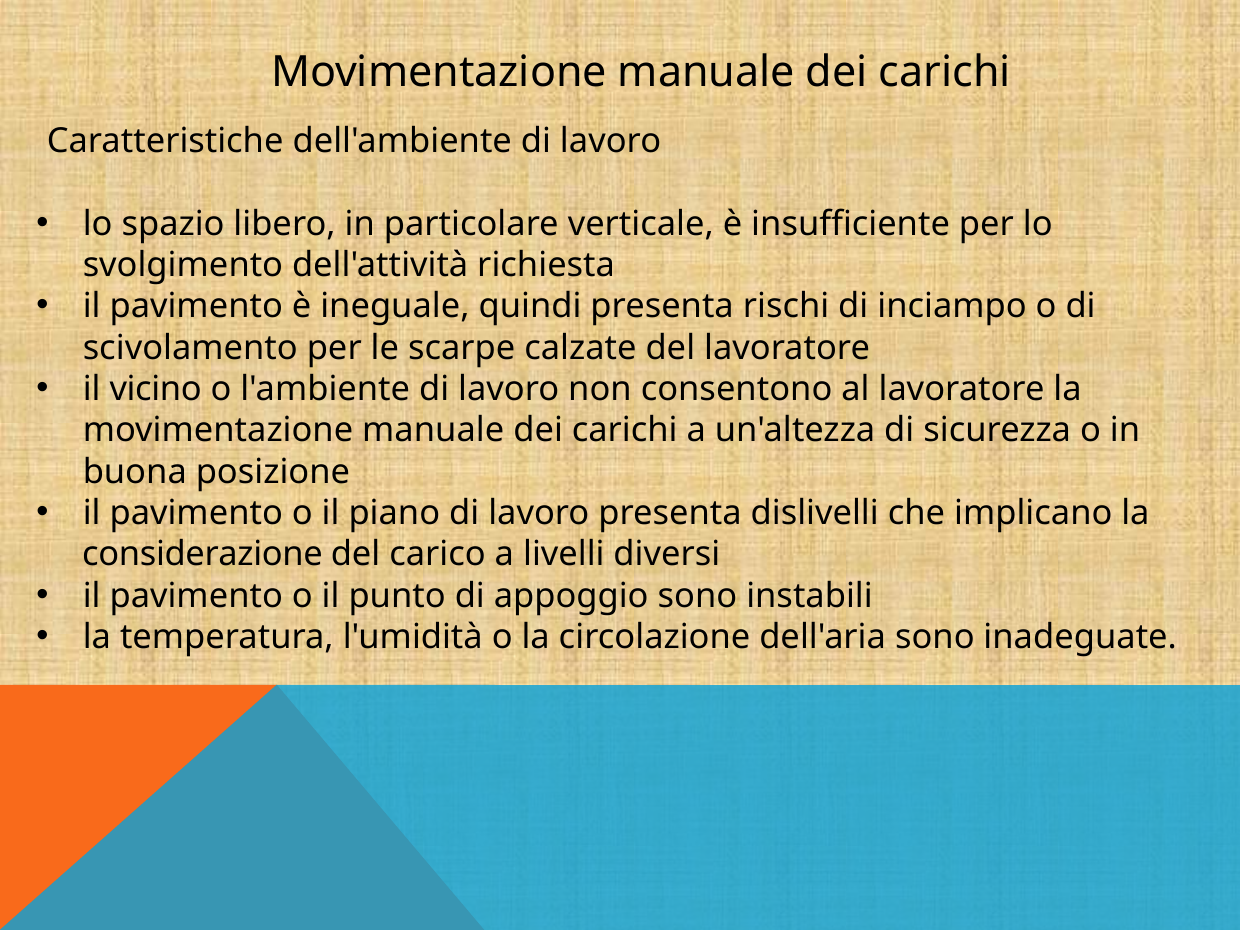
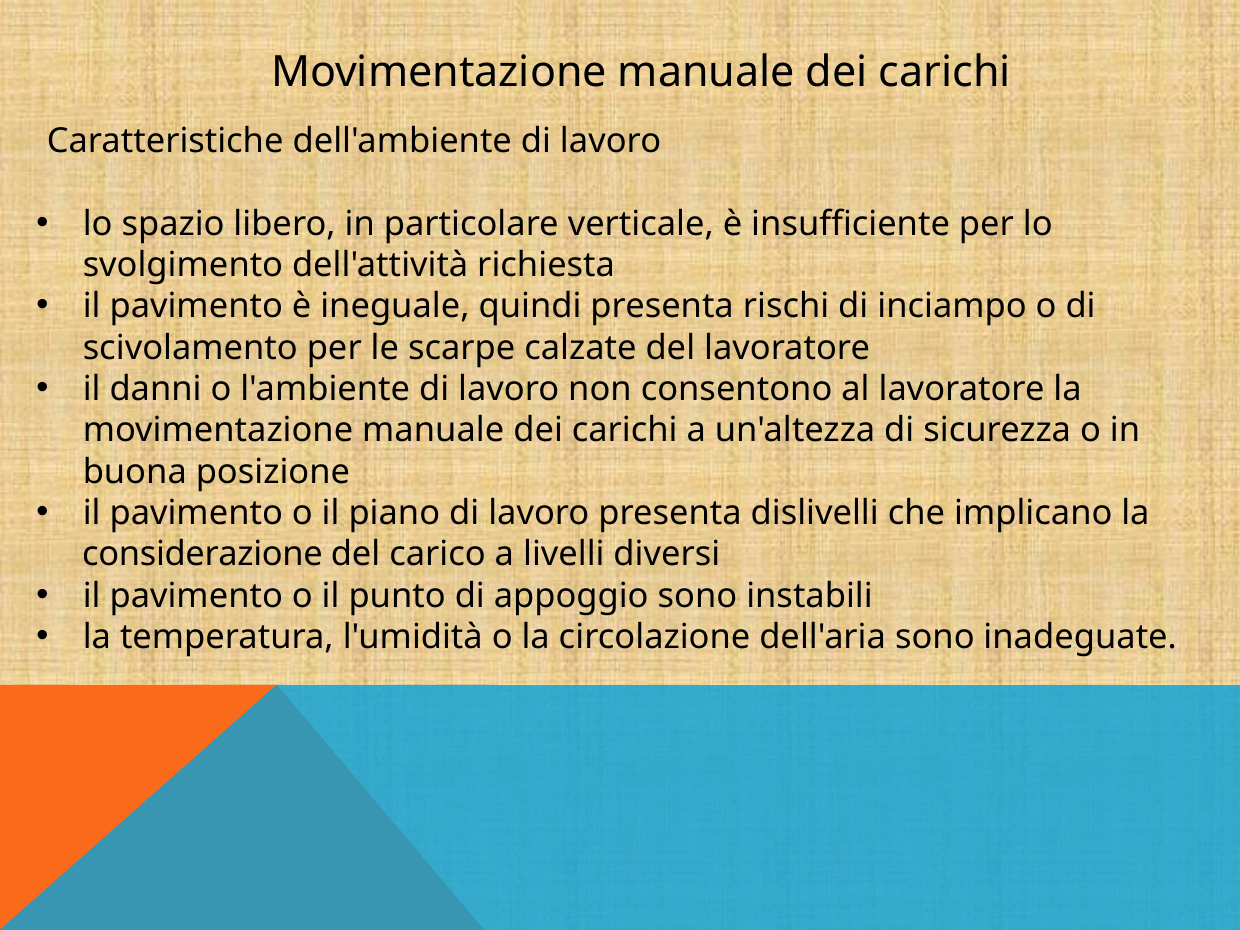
vicino: vicino -> danni (155, 389)
